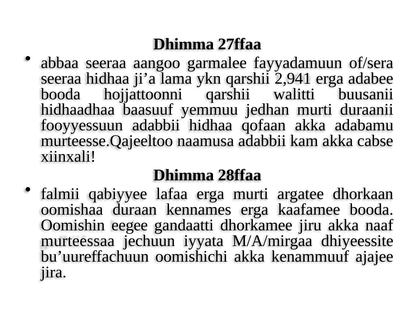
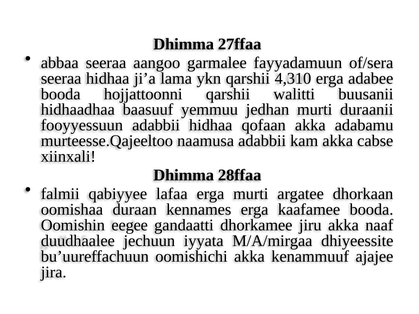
2,941: 2,941 -> 4,310 (293, 78)
murteessaa: murteessaa -> duudhaalee (78, 241)
